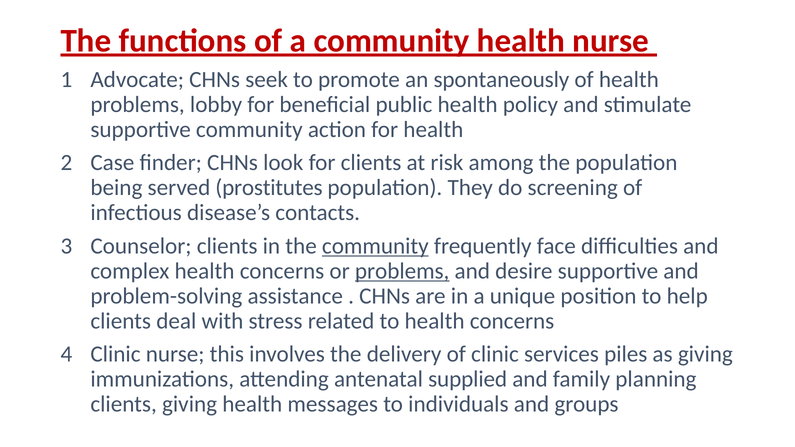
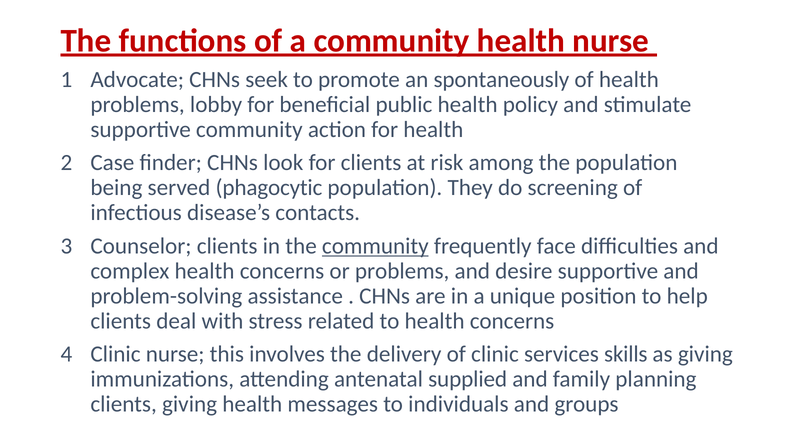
prostitutes: prostitutes -> phagocytic (269, 188)
problems underline: present -> none (402, 271)
piles: piles -> skills (626, 354)
